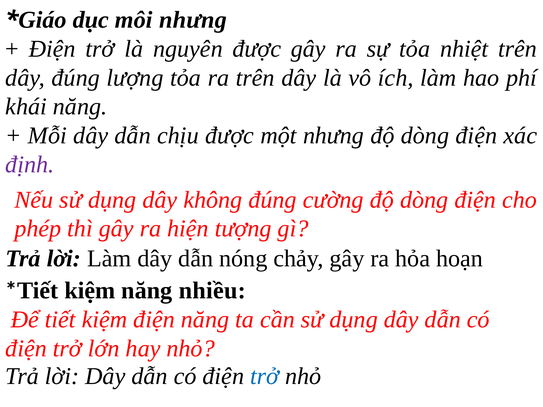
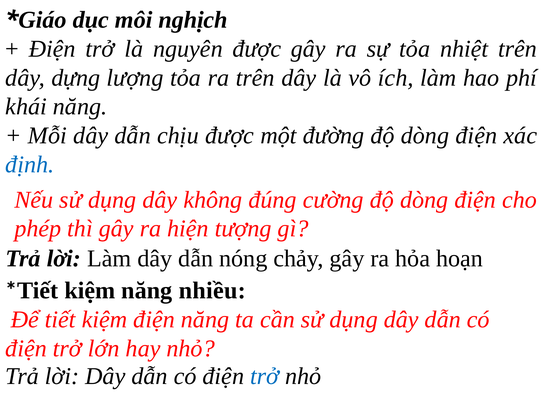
môi nhưng: nhưng -> nghịch (193, 20)
dây đúng: đúng -> dựng (76, 78)
một nhưng: nhưng -> đường (334, 136)
định colour: purple -> blue (30, 165)
